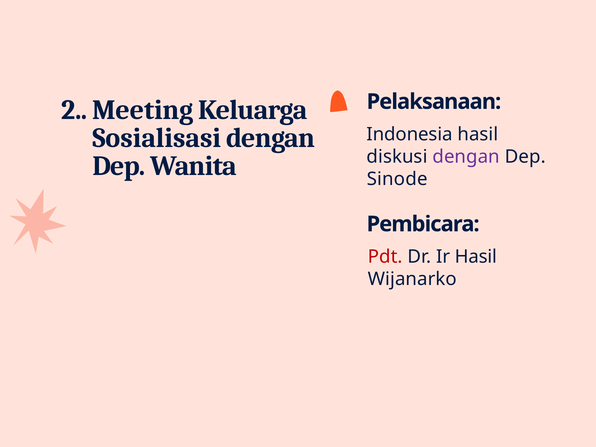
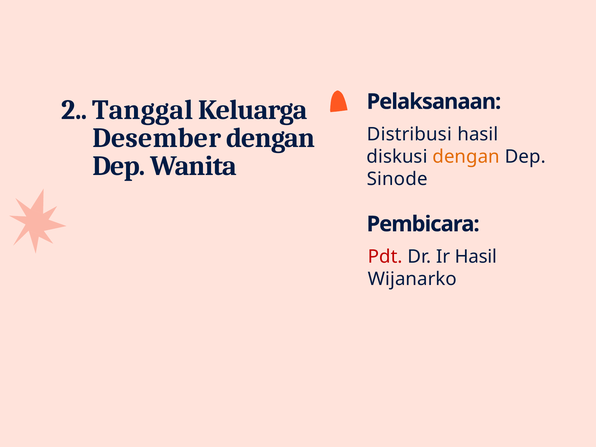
Meeting: Meeting -> Tanggal (143, 110)
Sosialisasi: Sosialisasi -> Desember (157, 138)
Indonesia: Indonesia -> Distribusi (409, 134)
dengan colour: purple -> orange (466, 157)
